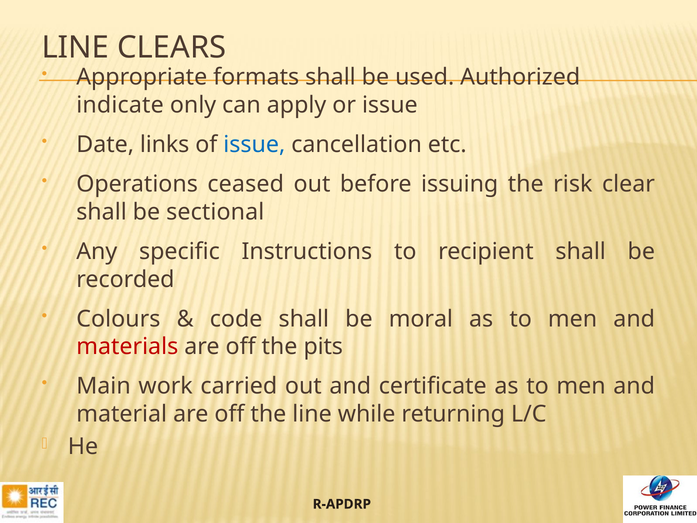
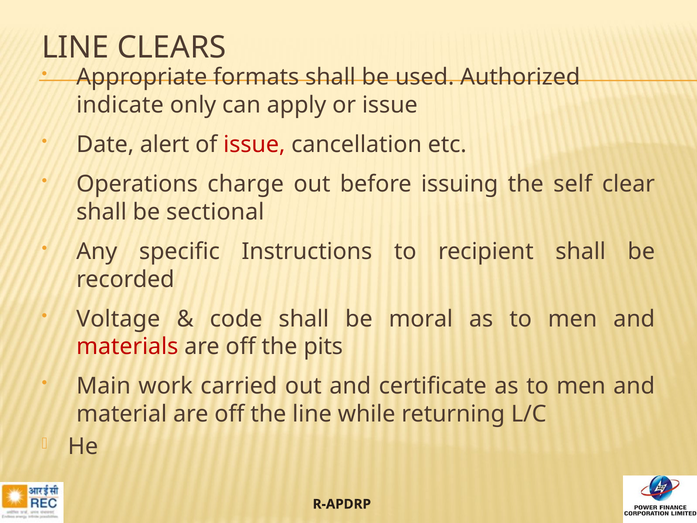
links: links -> alert (165, 144)
issue colour: blue -> red (254, 144)
ceased: ceased -> charge (246, 184)
risk: risk -> self (573, 184)
Colours: Colours -> Voltage (118, 319)
